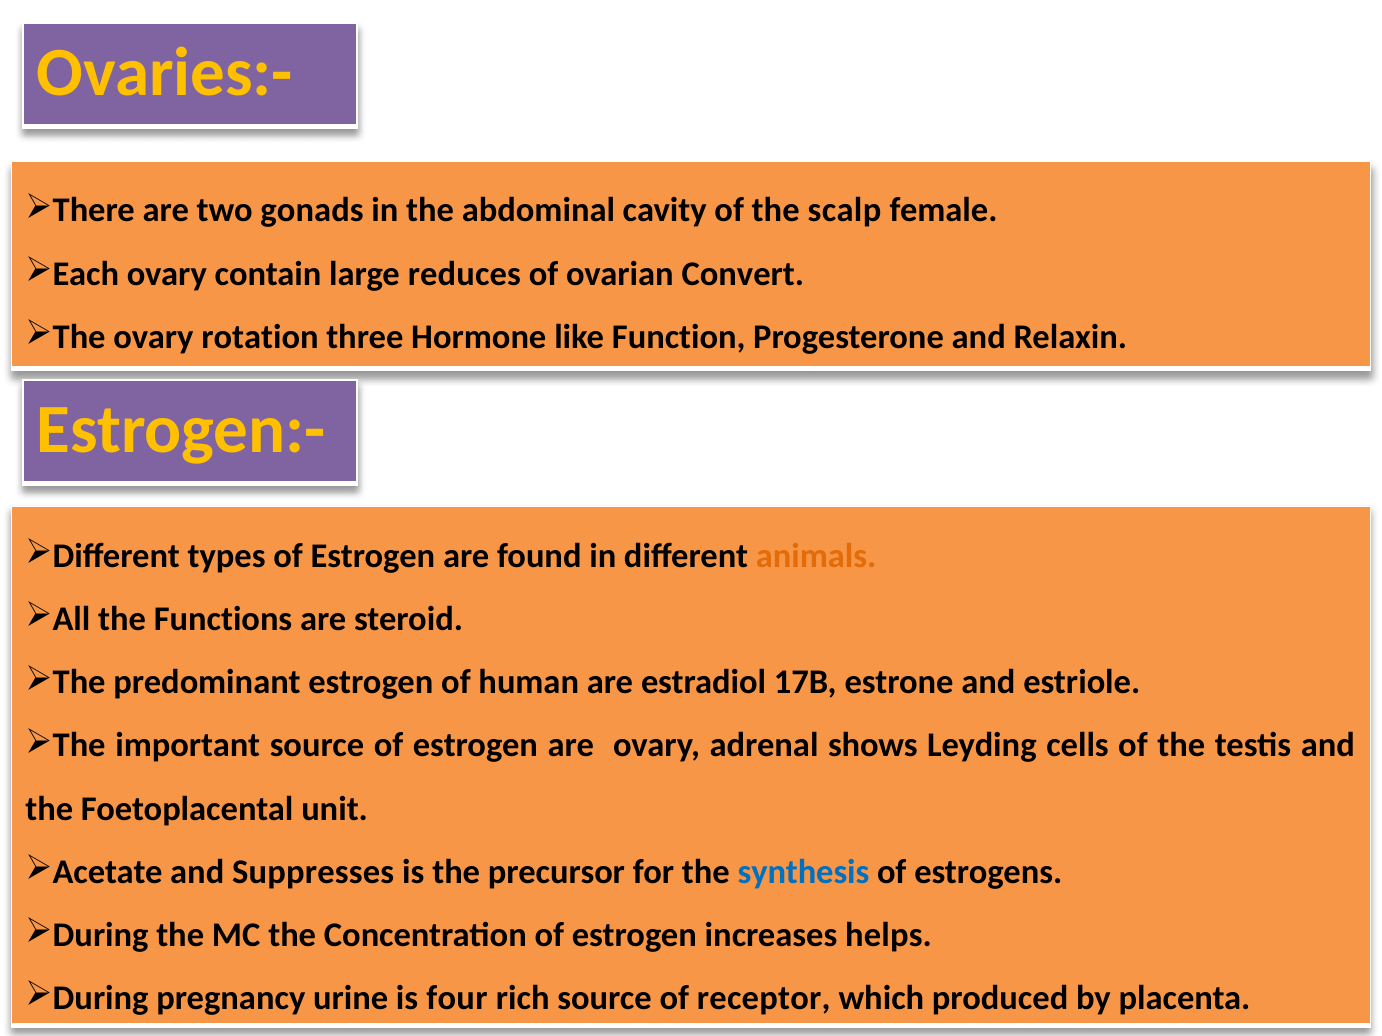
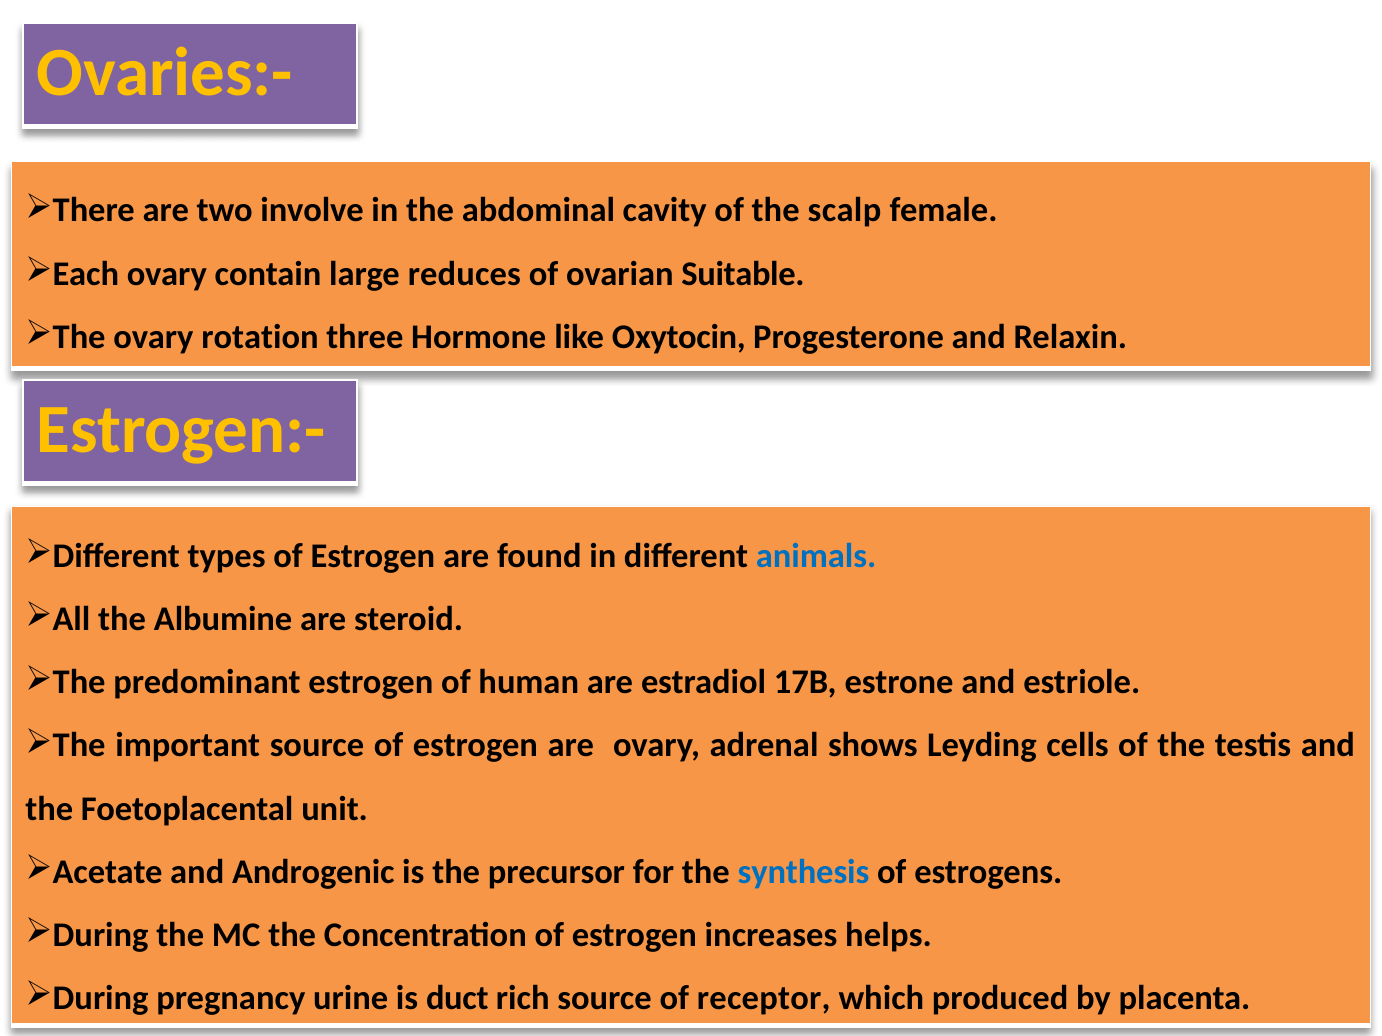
gonads: gonads -> involve (312, 211)
Convert: Convert -> Suitable (743, 274)
Function: Function -> Oxytocin (679, 337)
animals colour: orange -> blue (816, 556)
Functions: Functions -> Albumine (223, 619)
Suppresses: Suppresses -> Androgenic (313, 872)
four: four -> duct (457, 999)
